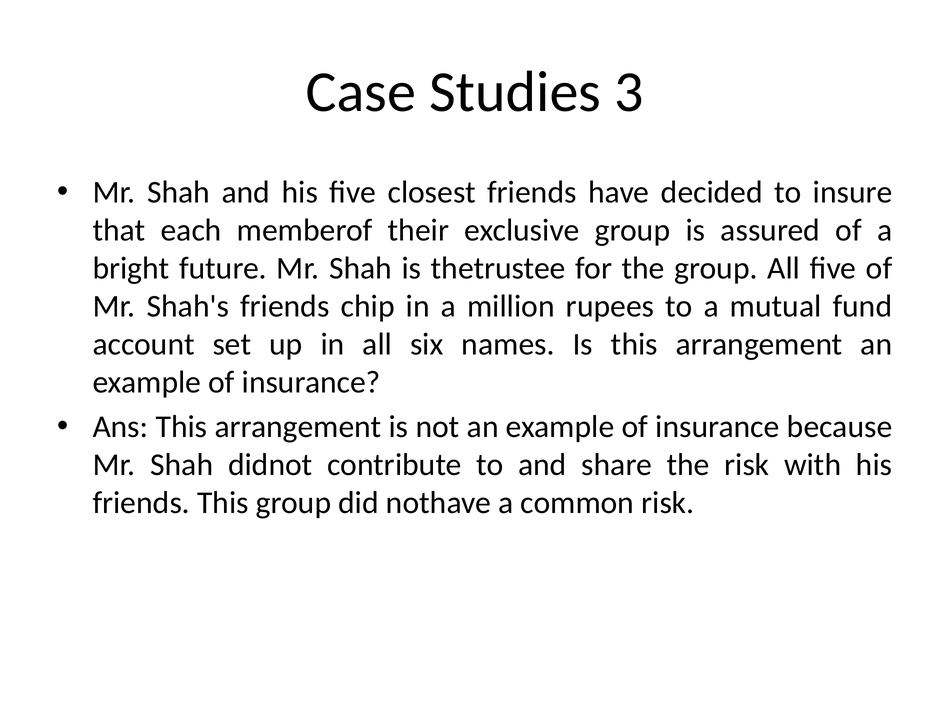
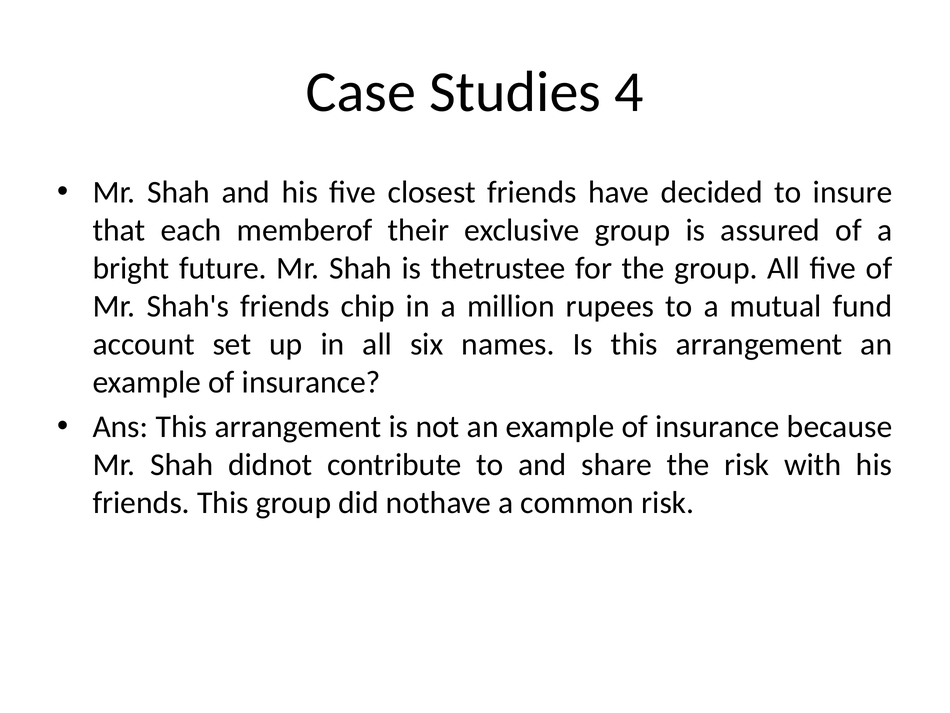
3: 3 -> 4 (629, 92)
